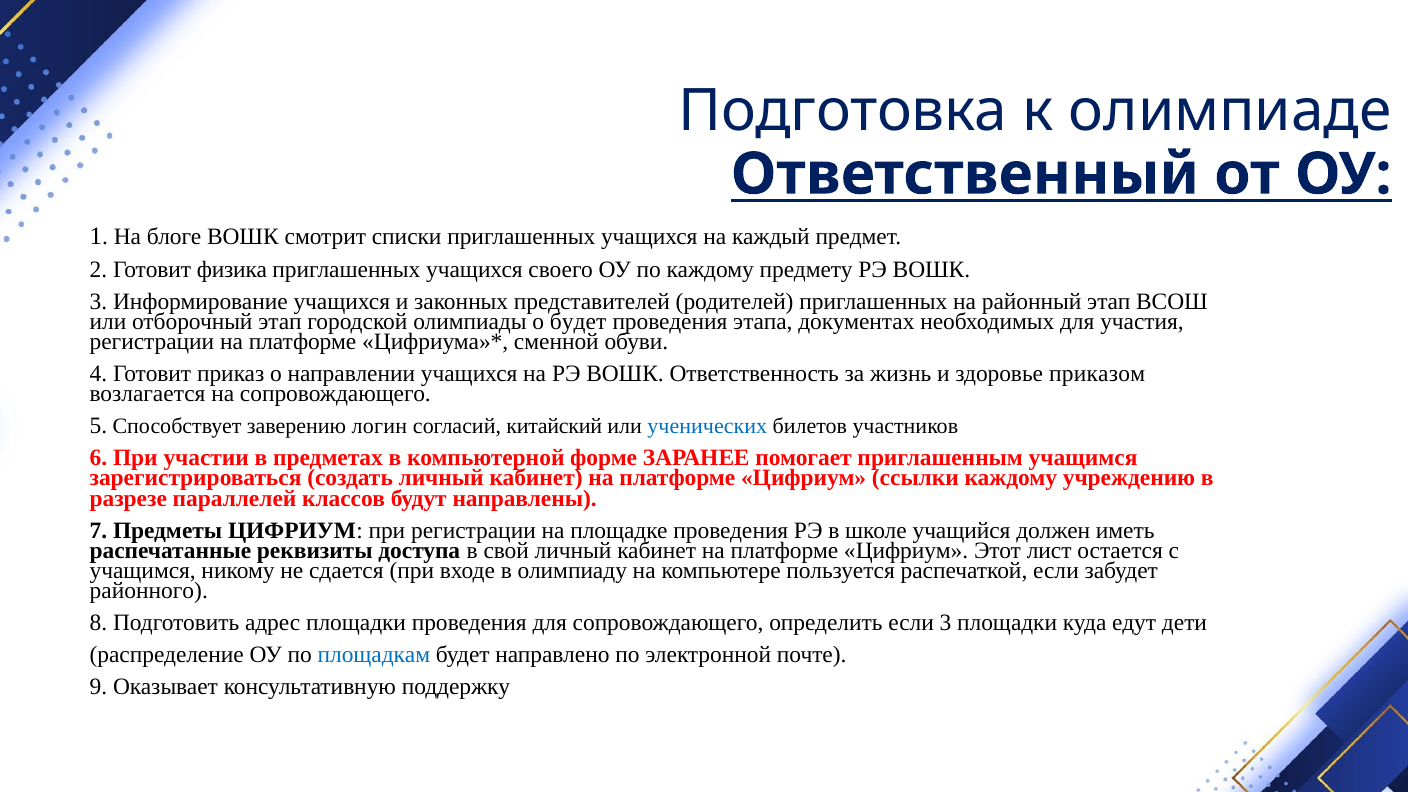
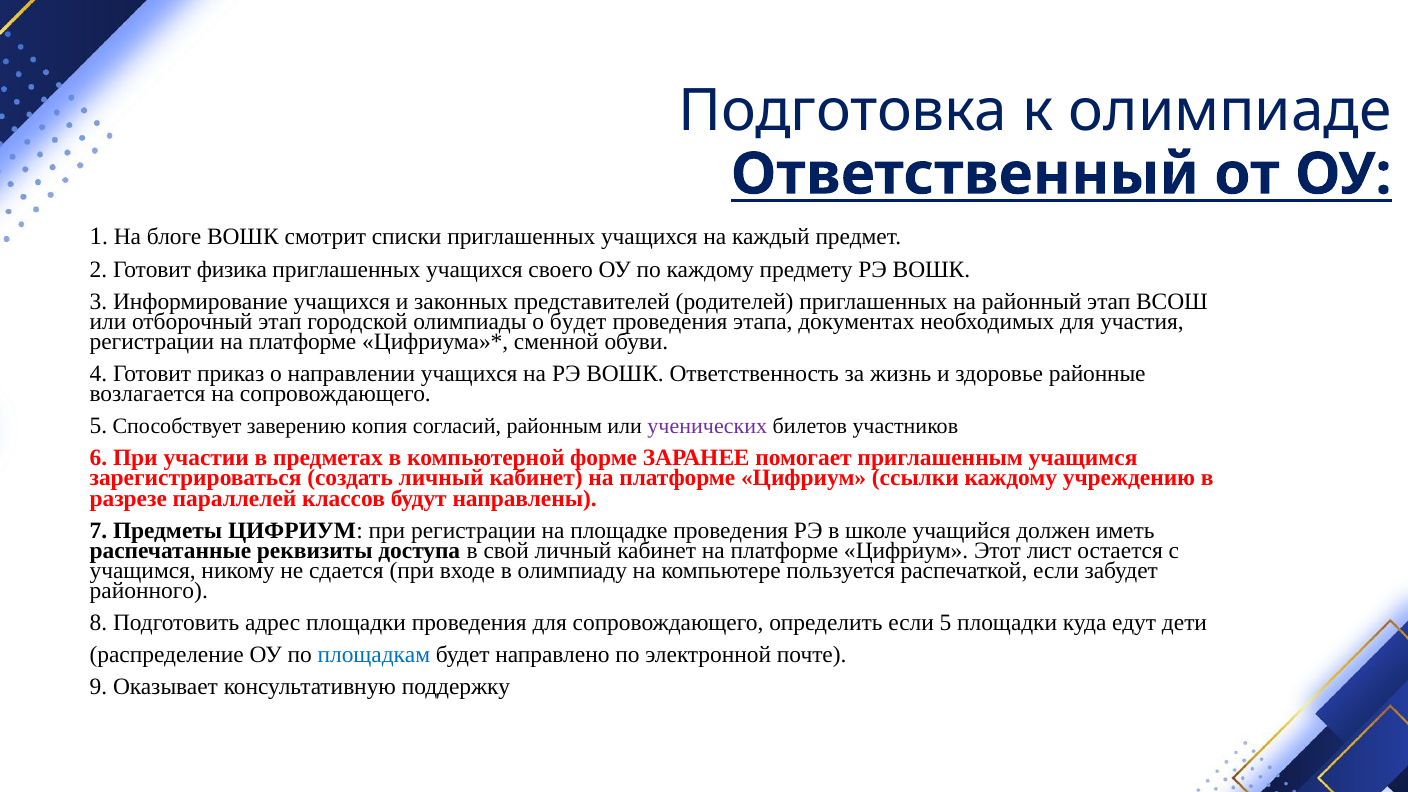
приказом: приказом -> районные (1097, 374)
логин: логин -> копия (379, 426)
китайский: китайский -> районным (554, 426)
ученических colour: blue -> purple (707, 426)
если 3: 3 -> 5 (946, 623)
